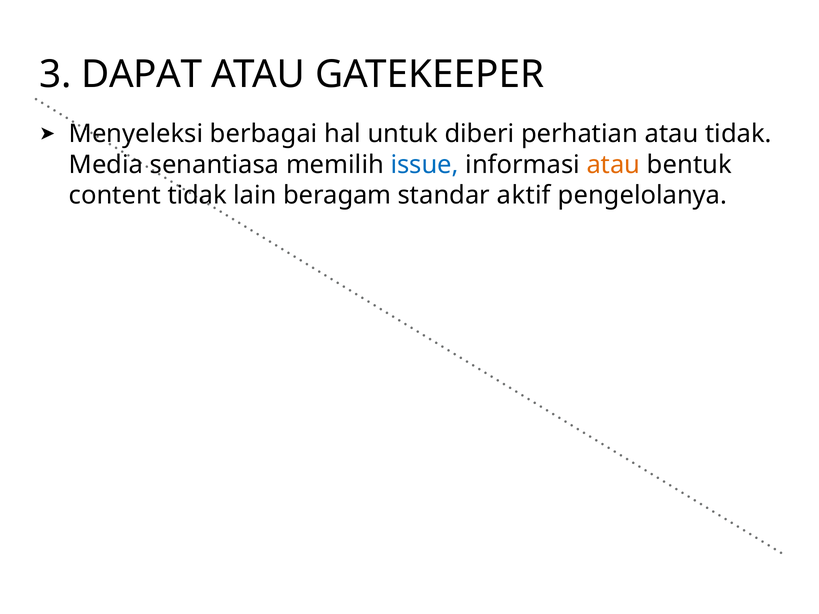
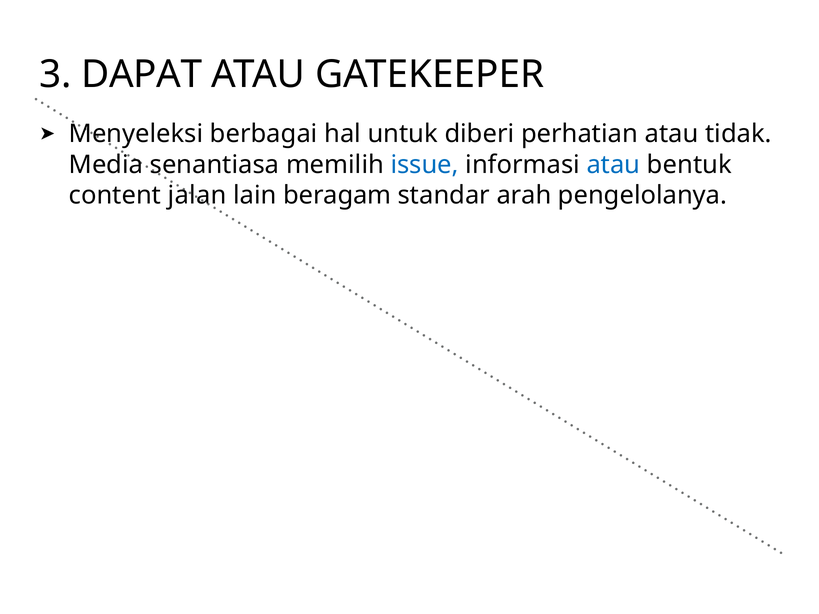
atau colour: orange -> blue (613, 165)
content tidak: tidak -> jalan (197, 195)
aktif: aktif -> arah (524, 195)
